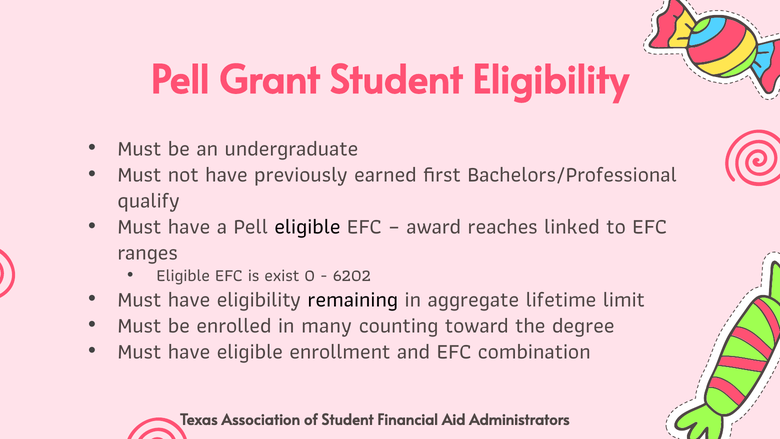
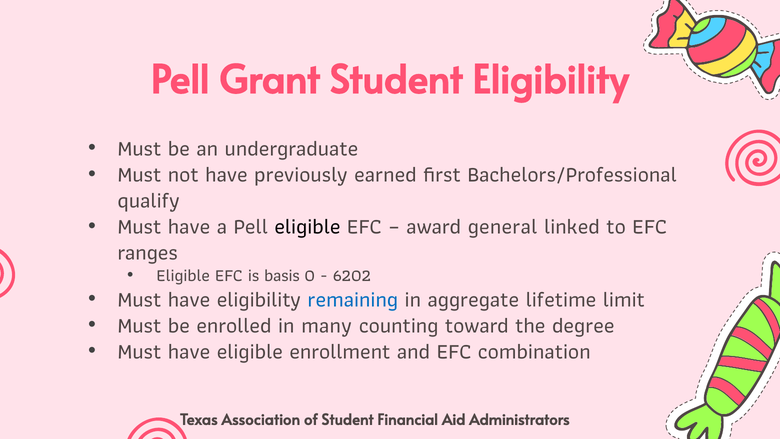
reaches: reaches -> general (503, 227)
exist: exist -> basis (282, 276)
remaining colour: black -> blue (353, 299)
